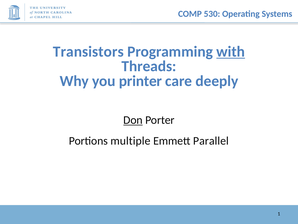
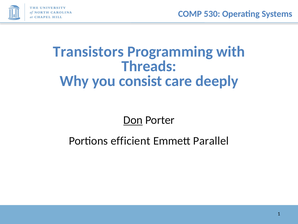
with underline: present -> none (231, 51)
printer: printer -> consist (140, 81)
multiple: multiple -> efficient (130, 141)
